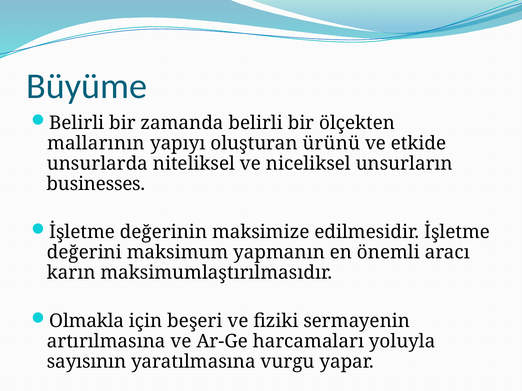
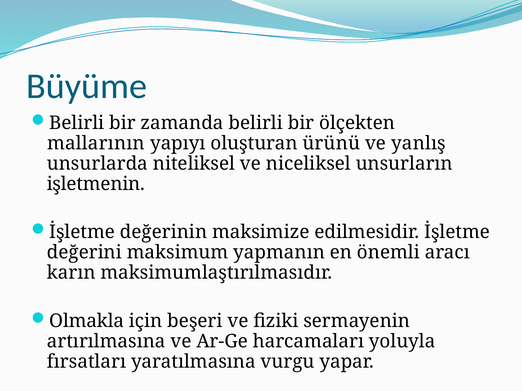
etkide: etkide -> yanlış (418, 143)
businesses: businesses -> işletmenin (96, 184)
sayısının: sayısının -> fırsatları (86, 362)
